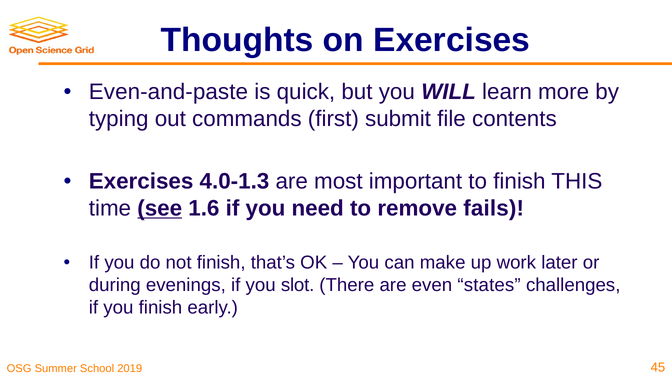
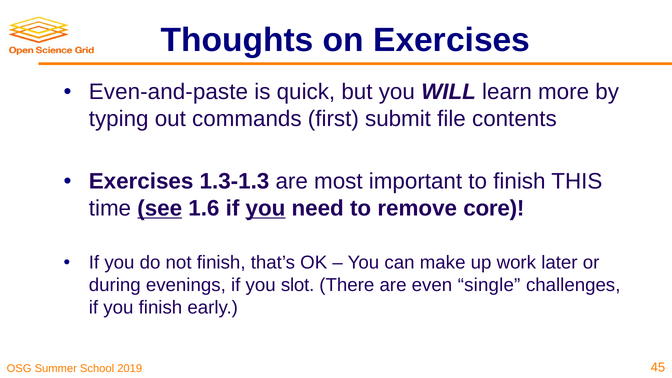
4.0-1.3: 4.0-1.3 -> 1.3-1.3 (234, 181)
you underline: none -> present (265, 208)
fails: fails -> core (494, 208)
states: states -> single (489, 285)
